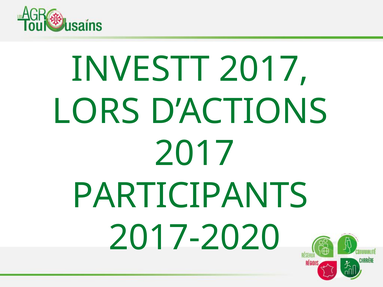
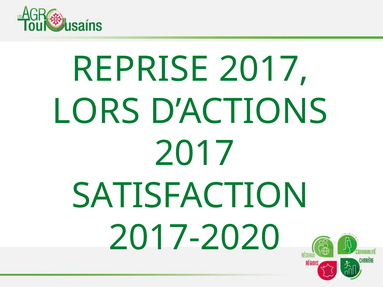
INVESTT: INVESTT -> REPRISE (140, 69)
PARTICIPANTS: PARTICIPANTS -> SATISFACTION (190, 196)
